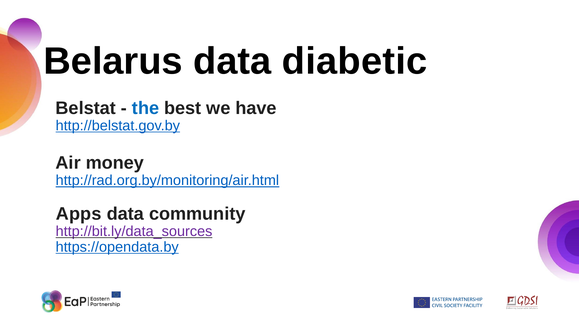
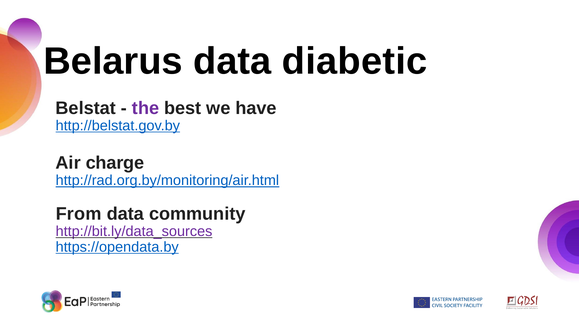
the colour: blue -> purple (146, 108)
money: money -> charge (115, 163)
Apps: Apps -> From (79, 213)
